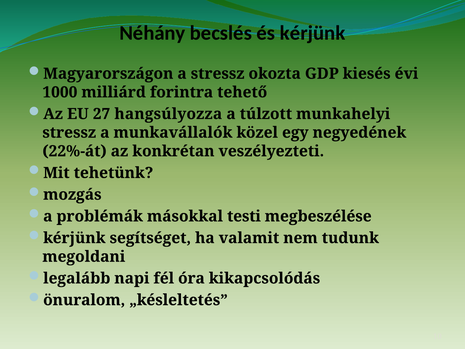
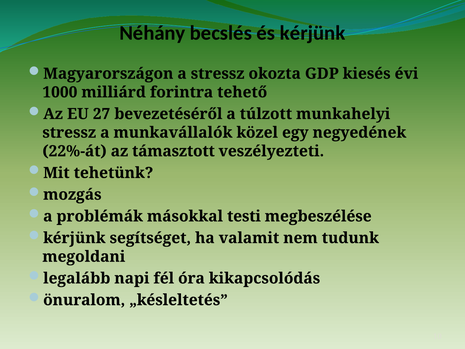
hangsúlyozza: hangsúlyozza -> bevezetéséről (168, 114)
konkrétan: konkrétan -> támasztott (173, 151)
